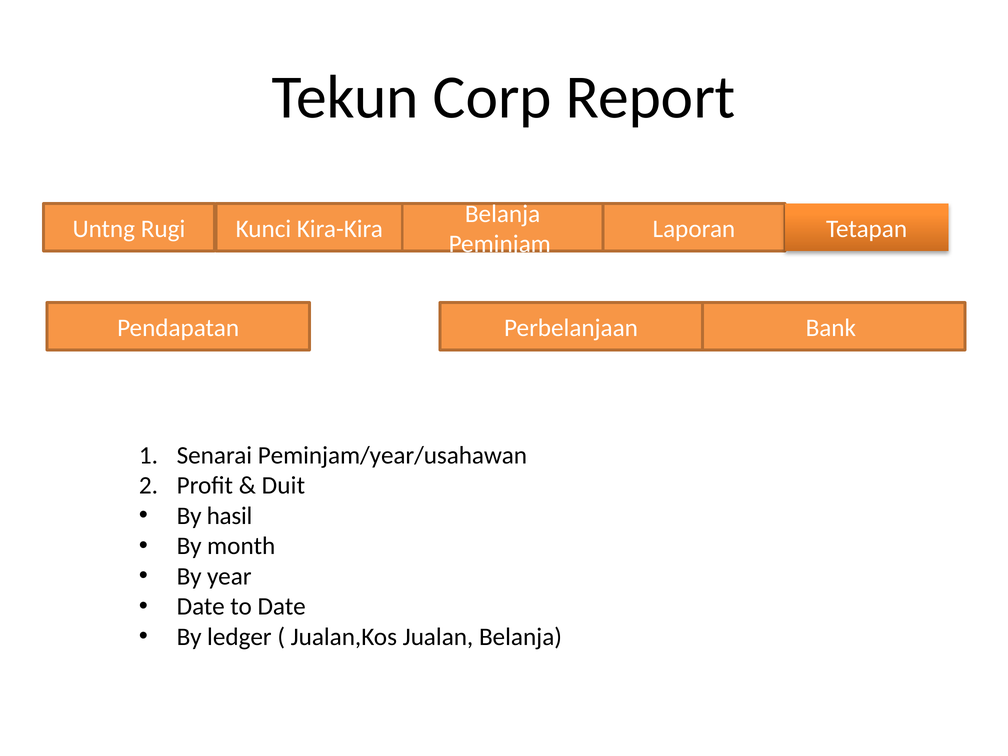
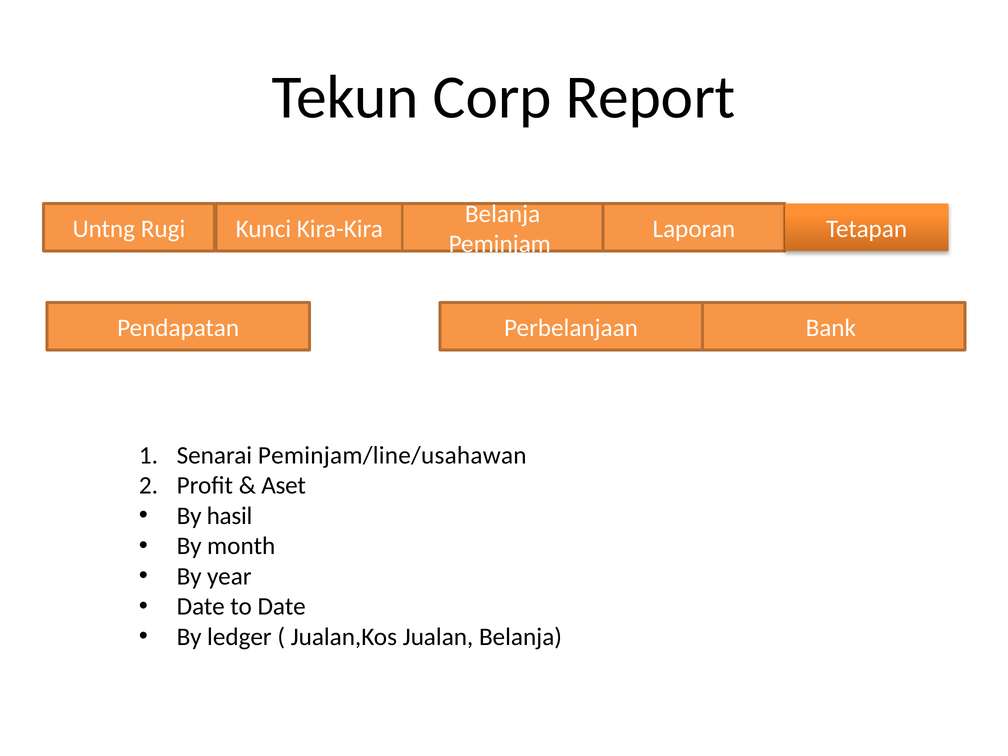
Peminjam/year/usahawan: Peminjam/year/usahawan -> Peminjam/line/usahawan (392, 455)
Duit: Duit -> Aset (284, 486)
